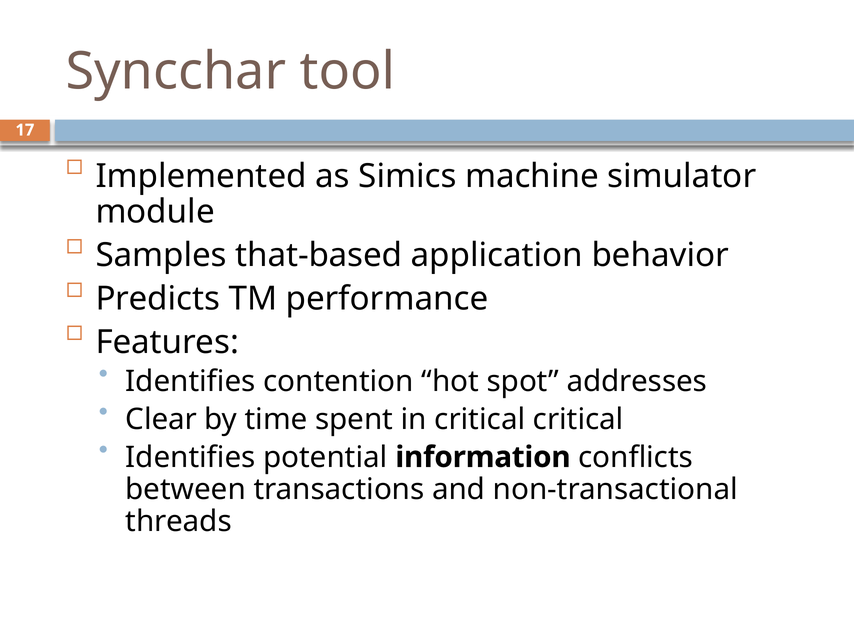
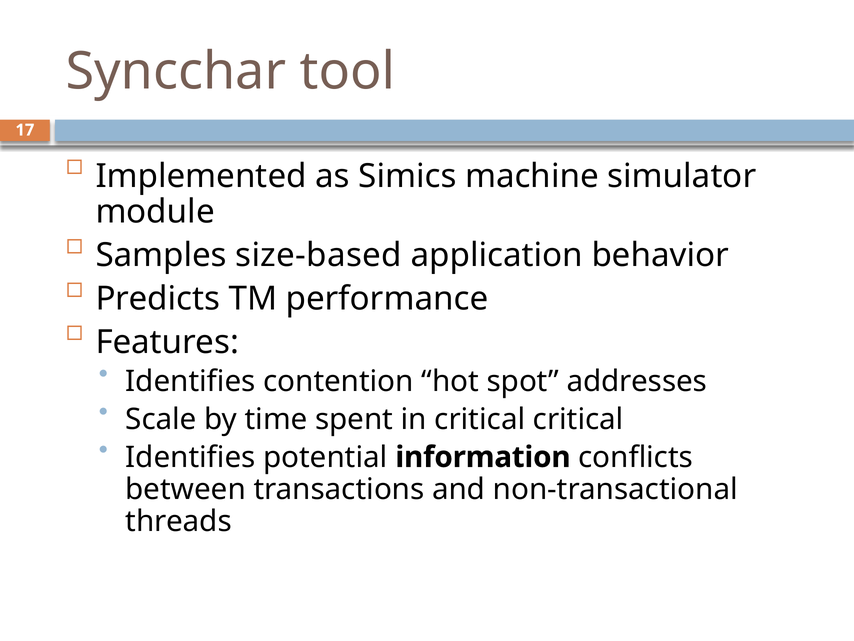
that-based: that-based -> size-based (319, 255)
Clear: Clear -> Scale (161, 419)
